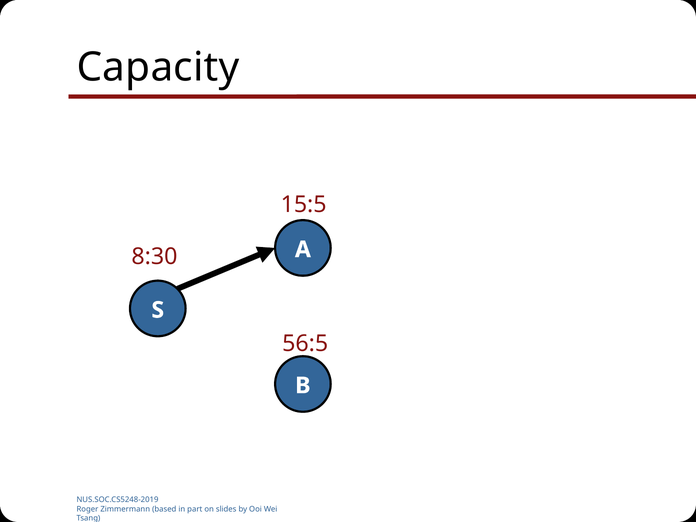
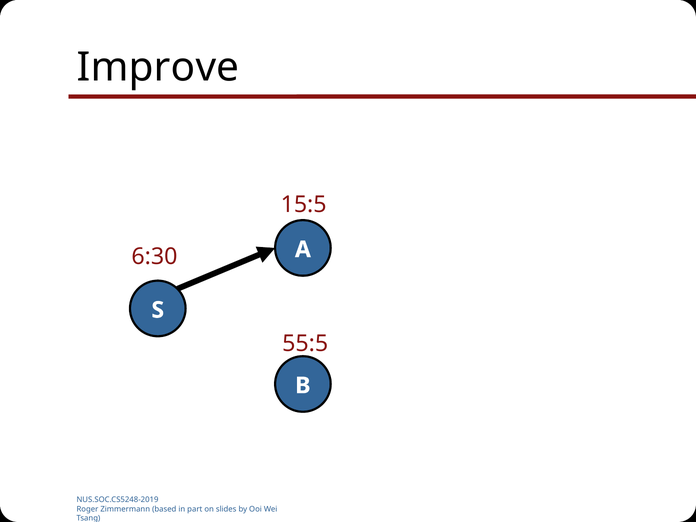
Capacity: Capacity -> Improve (158, 67)
8:30: 8:30 -> 6:30 (154, 257)
56:5: 56:5 -> 55:5 (305, 344)
